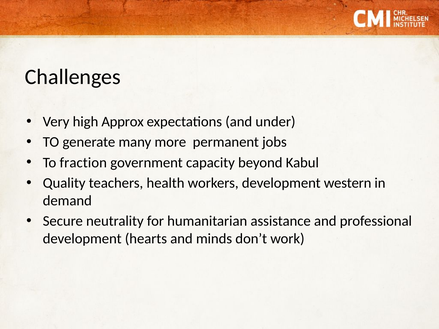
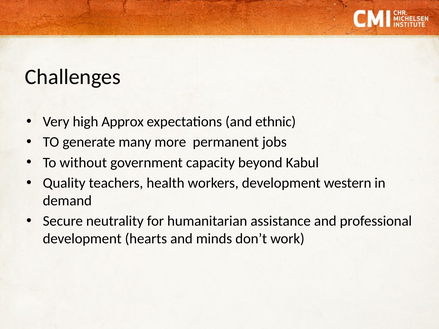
under: under -> ethnic (276, 122)
fraction: fraction -> without (83, 163)
